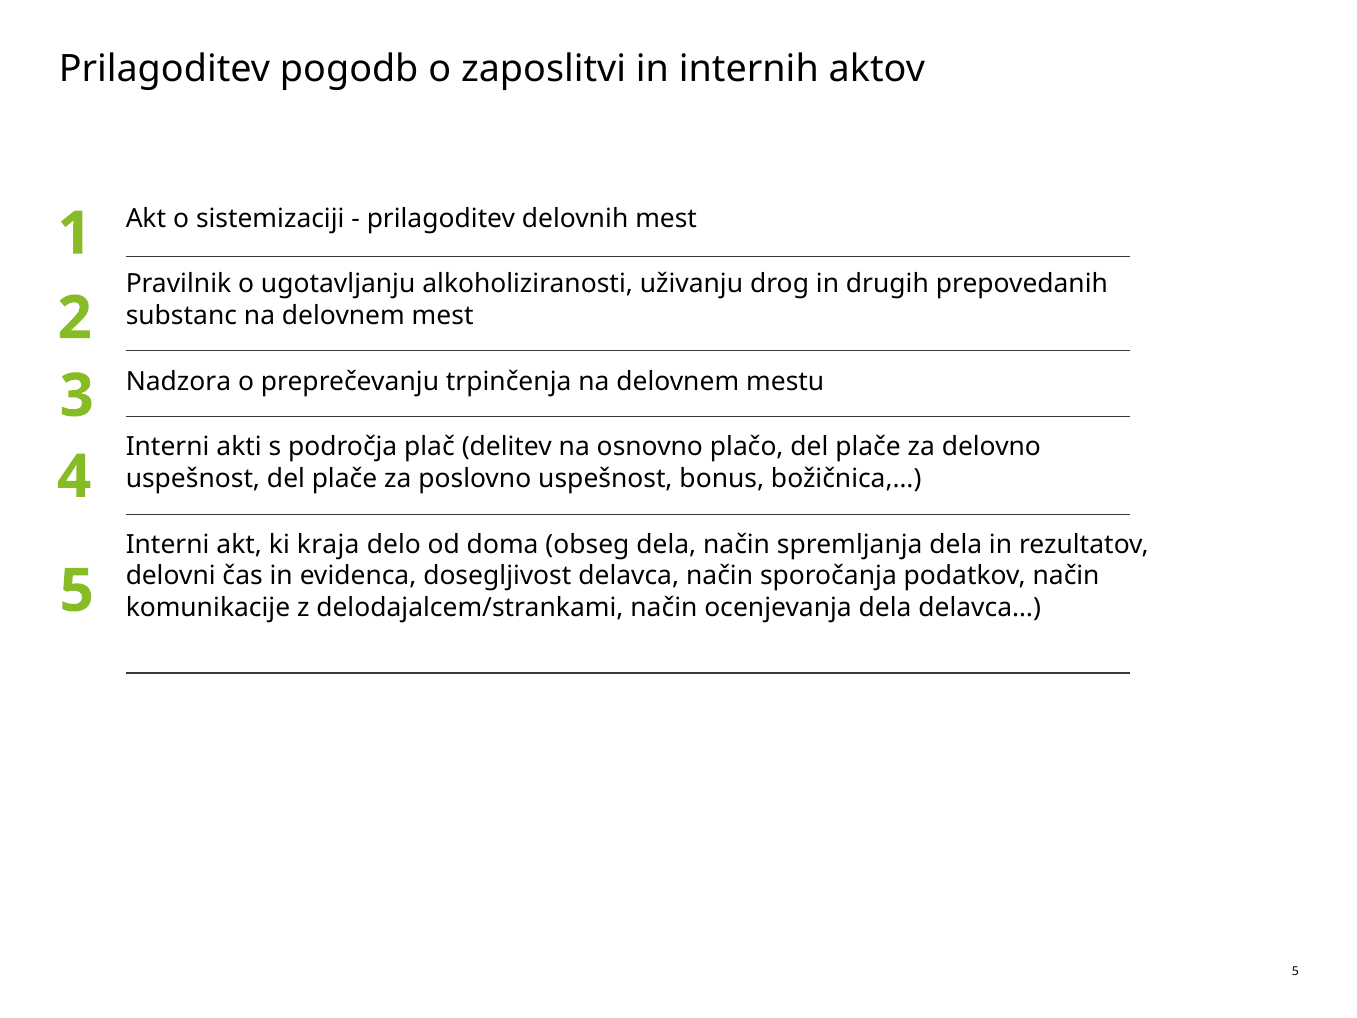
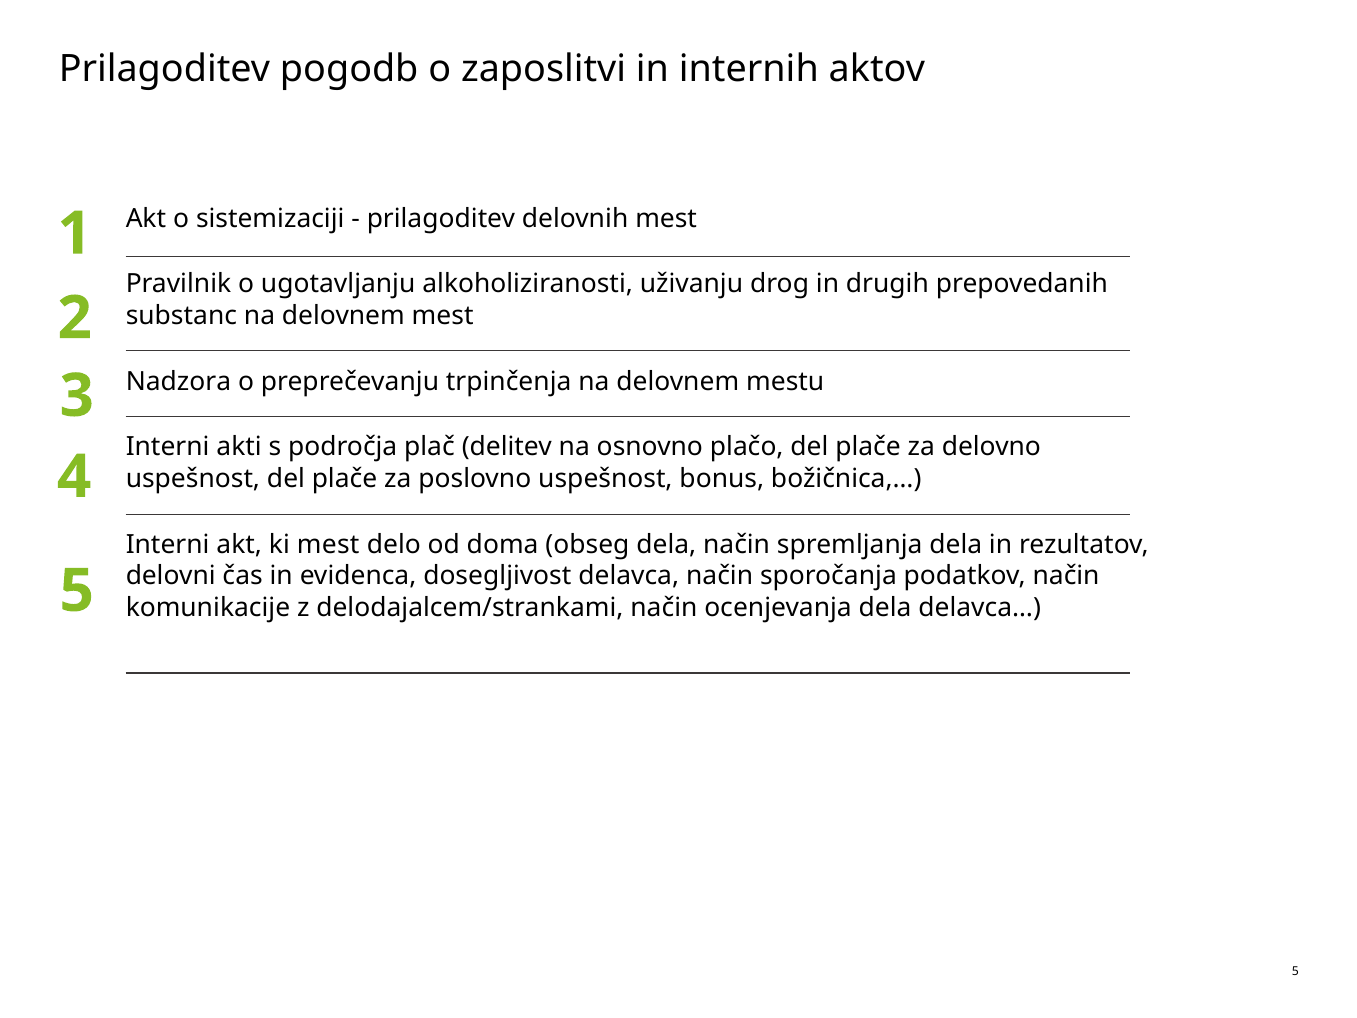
ki kraja: kraja -> mest (328, 544)
